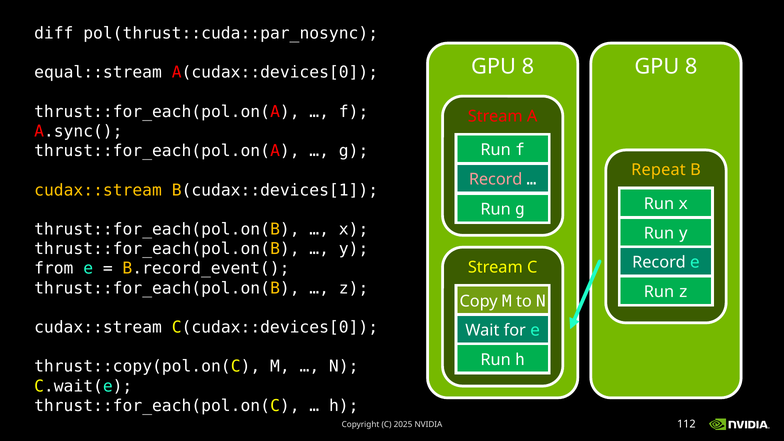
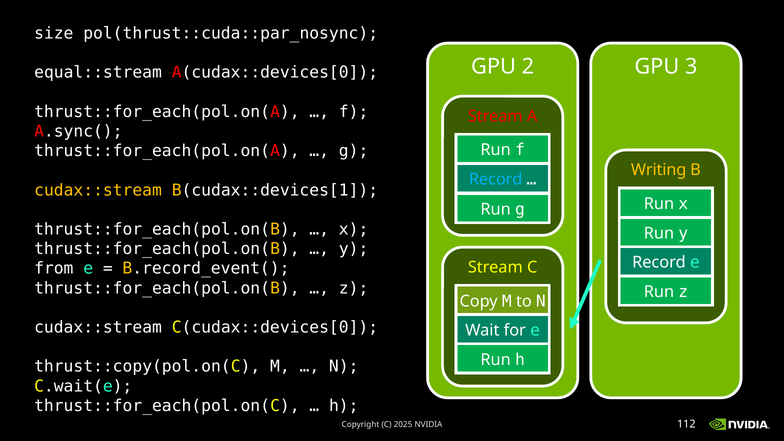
diff: diff -> size (54, 33)
8: 8 -> 2 (528, 67)
8: 8 -> 3 (691, 67)
Repeat: Repeat -> Writing (659, 170)
Record colour: pink -> light blue (496, 179)
